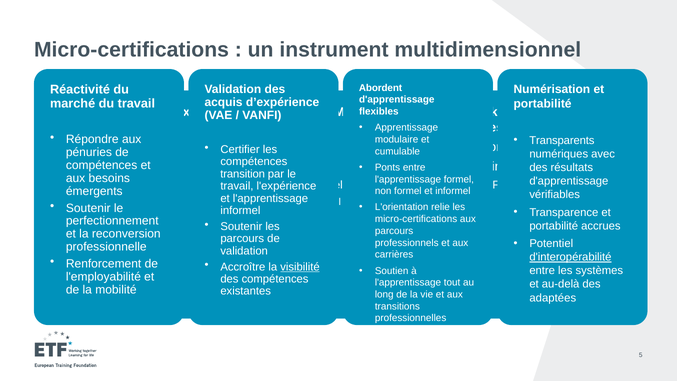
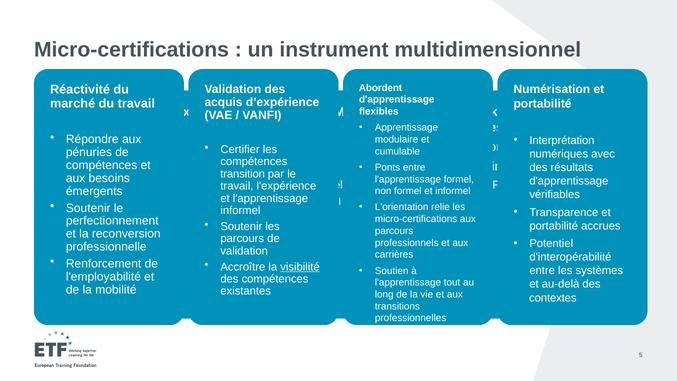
Transparents: Transparents -> Interprétation (562, 140)
d'interopérabilité underline: present -> none (570, 257)
adaptées: adaptées -> contextes (553, 298)
